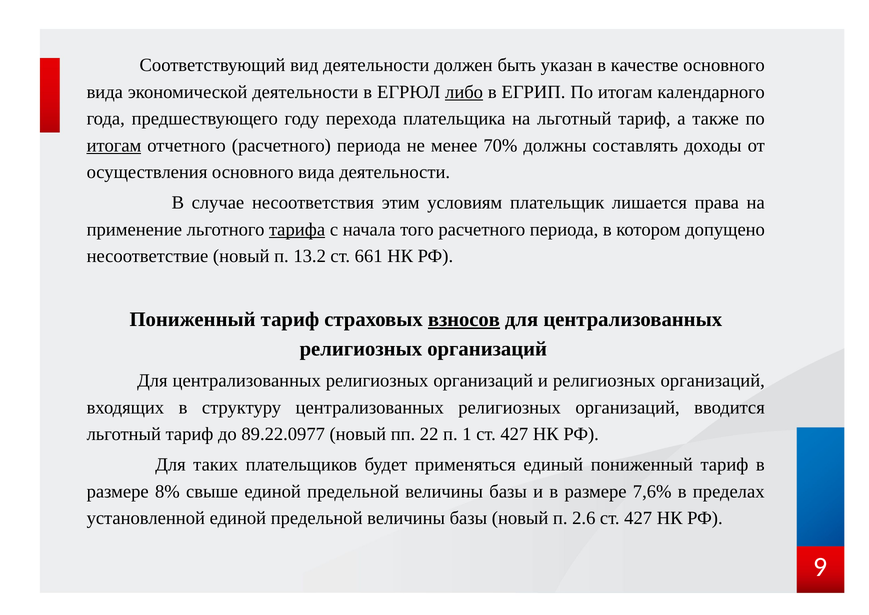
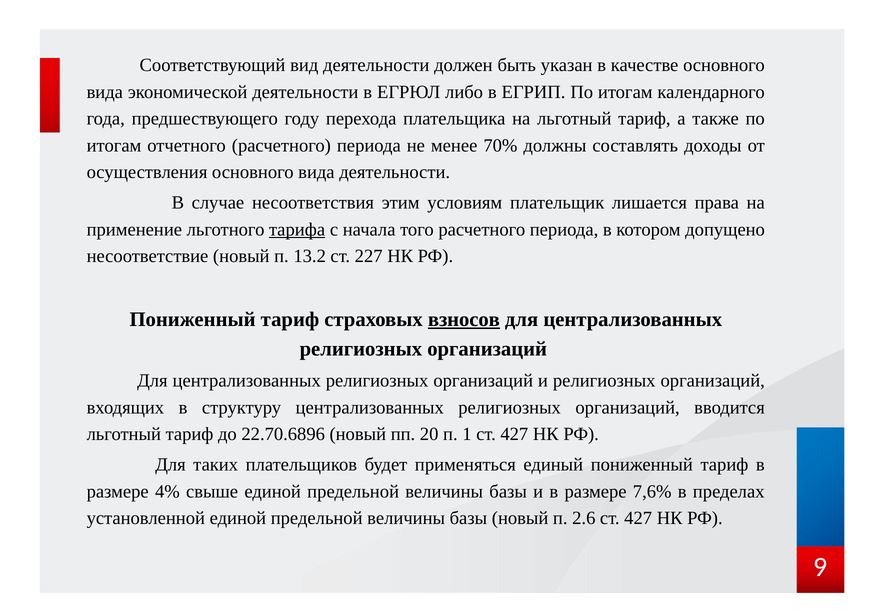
либо underline: present -> none (464, 92)
итогам underline: present -> none (114, 145)
661: 661 -> 227 (369, 256)
89.22.0977: 89.22.0977 -> 22.70.6896 (283, 434)
22: 22 -> 20 (429, 434)
8%: 8% -> 4% (167, 491)
